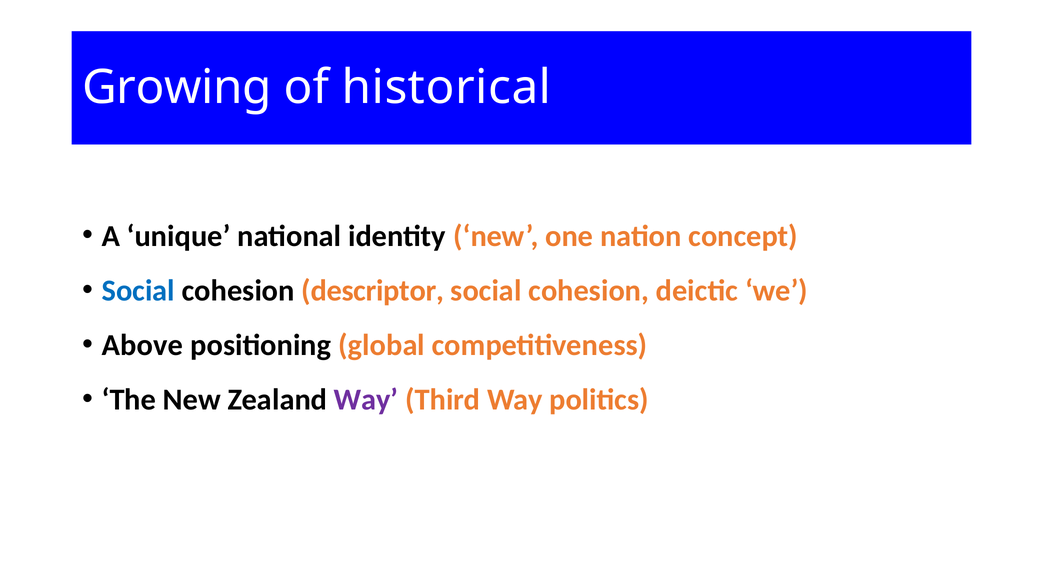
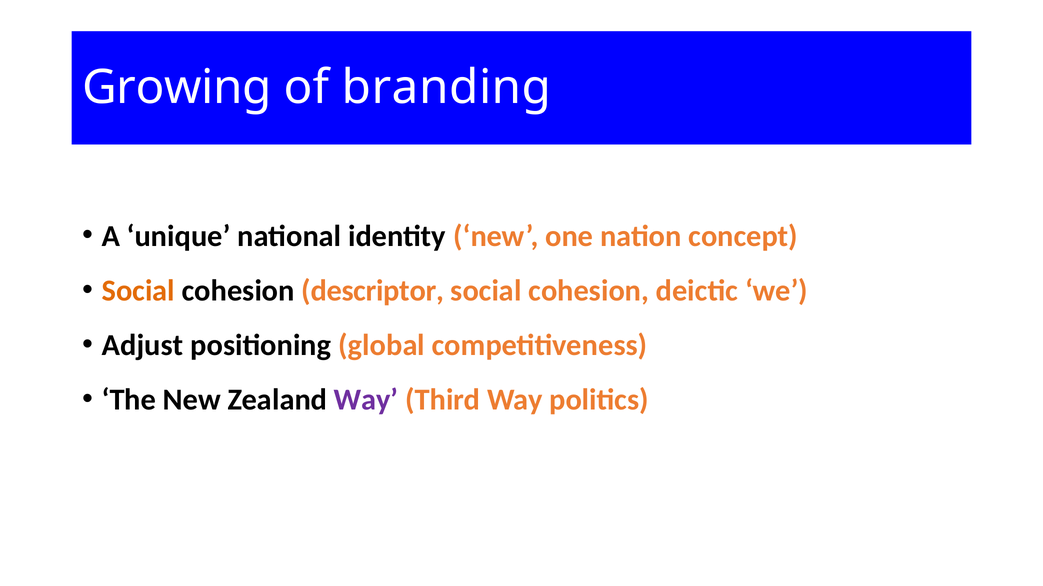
historical: historical -> branding (446, 88)
Social colour: blue -> orange (138, 291)
Above: Above -> Adjust (143, 346)
